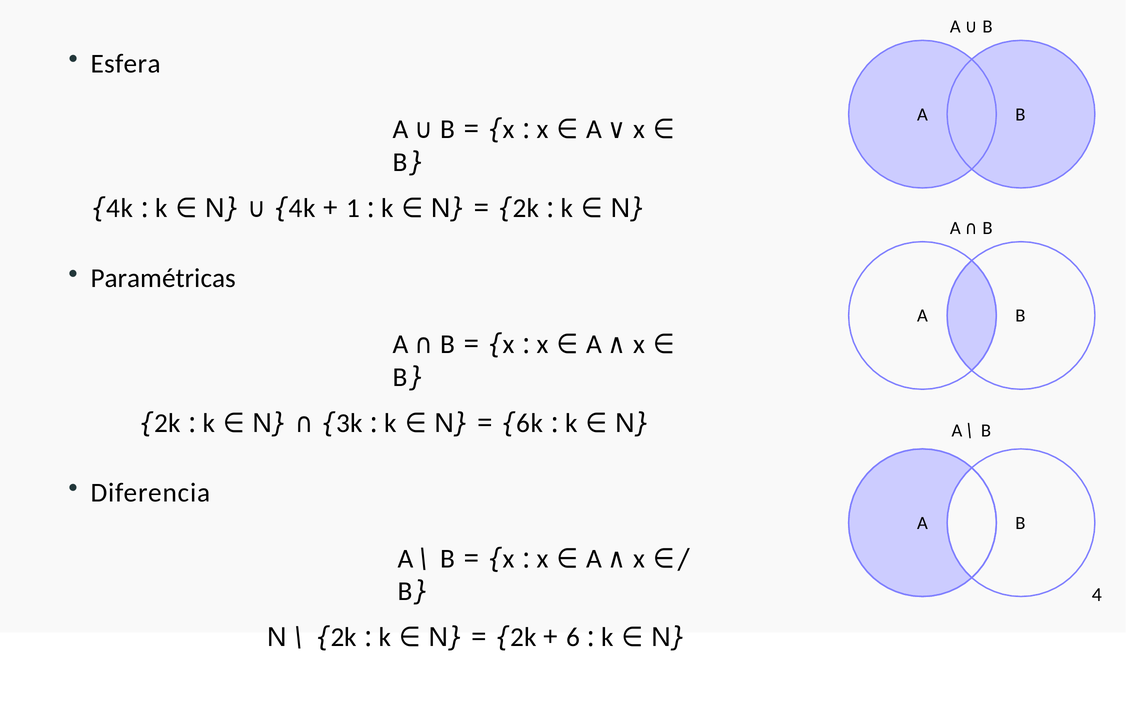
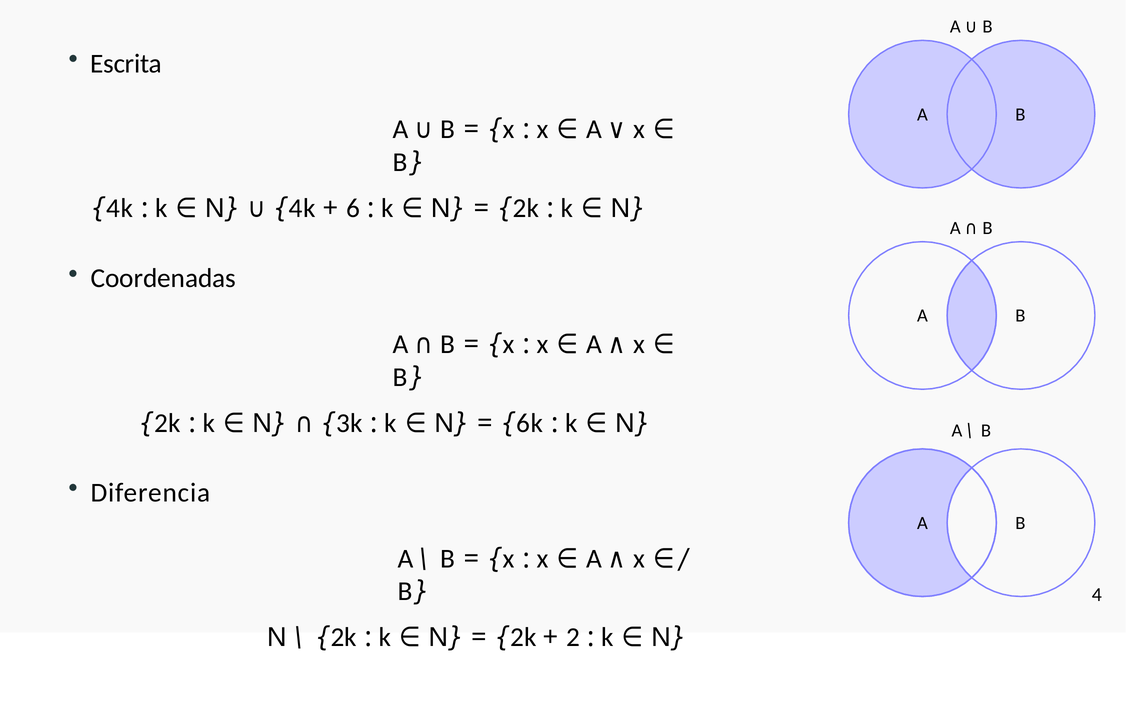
Esfera: Esfera -> Escrita (126, 64)
1: 1 -> 6 (353, 208)
Paramétricas: Paramétricas -> Coordenadas (163, 279)
6: 6 -> 2 (573, 638)
